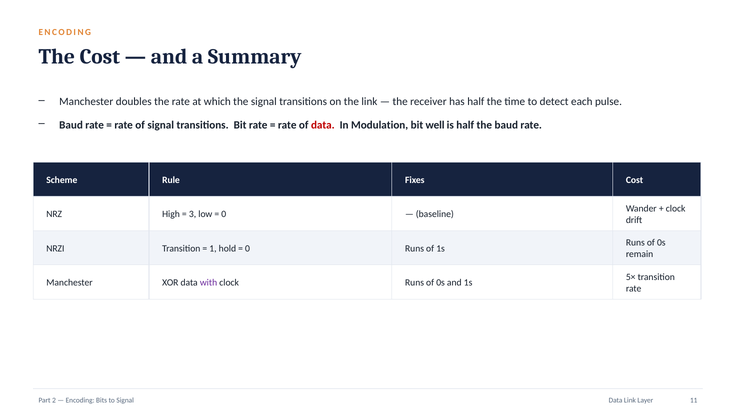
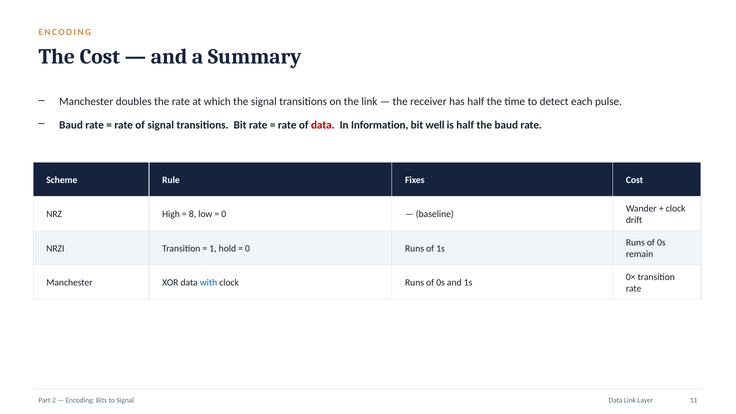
Modulation: Modulation -> Information (380, 125)
3: 3 -> 8 (193, 214)
5×: 5× -> 0× (631, 277)
with colour: purple -> blue (209, 283)
